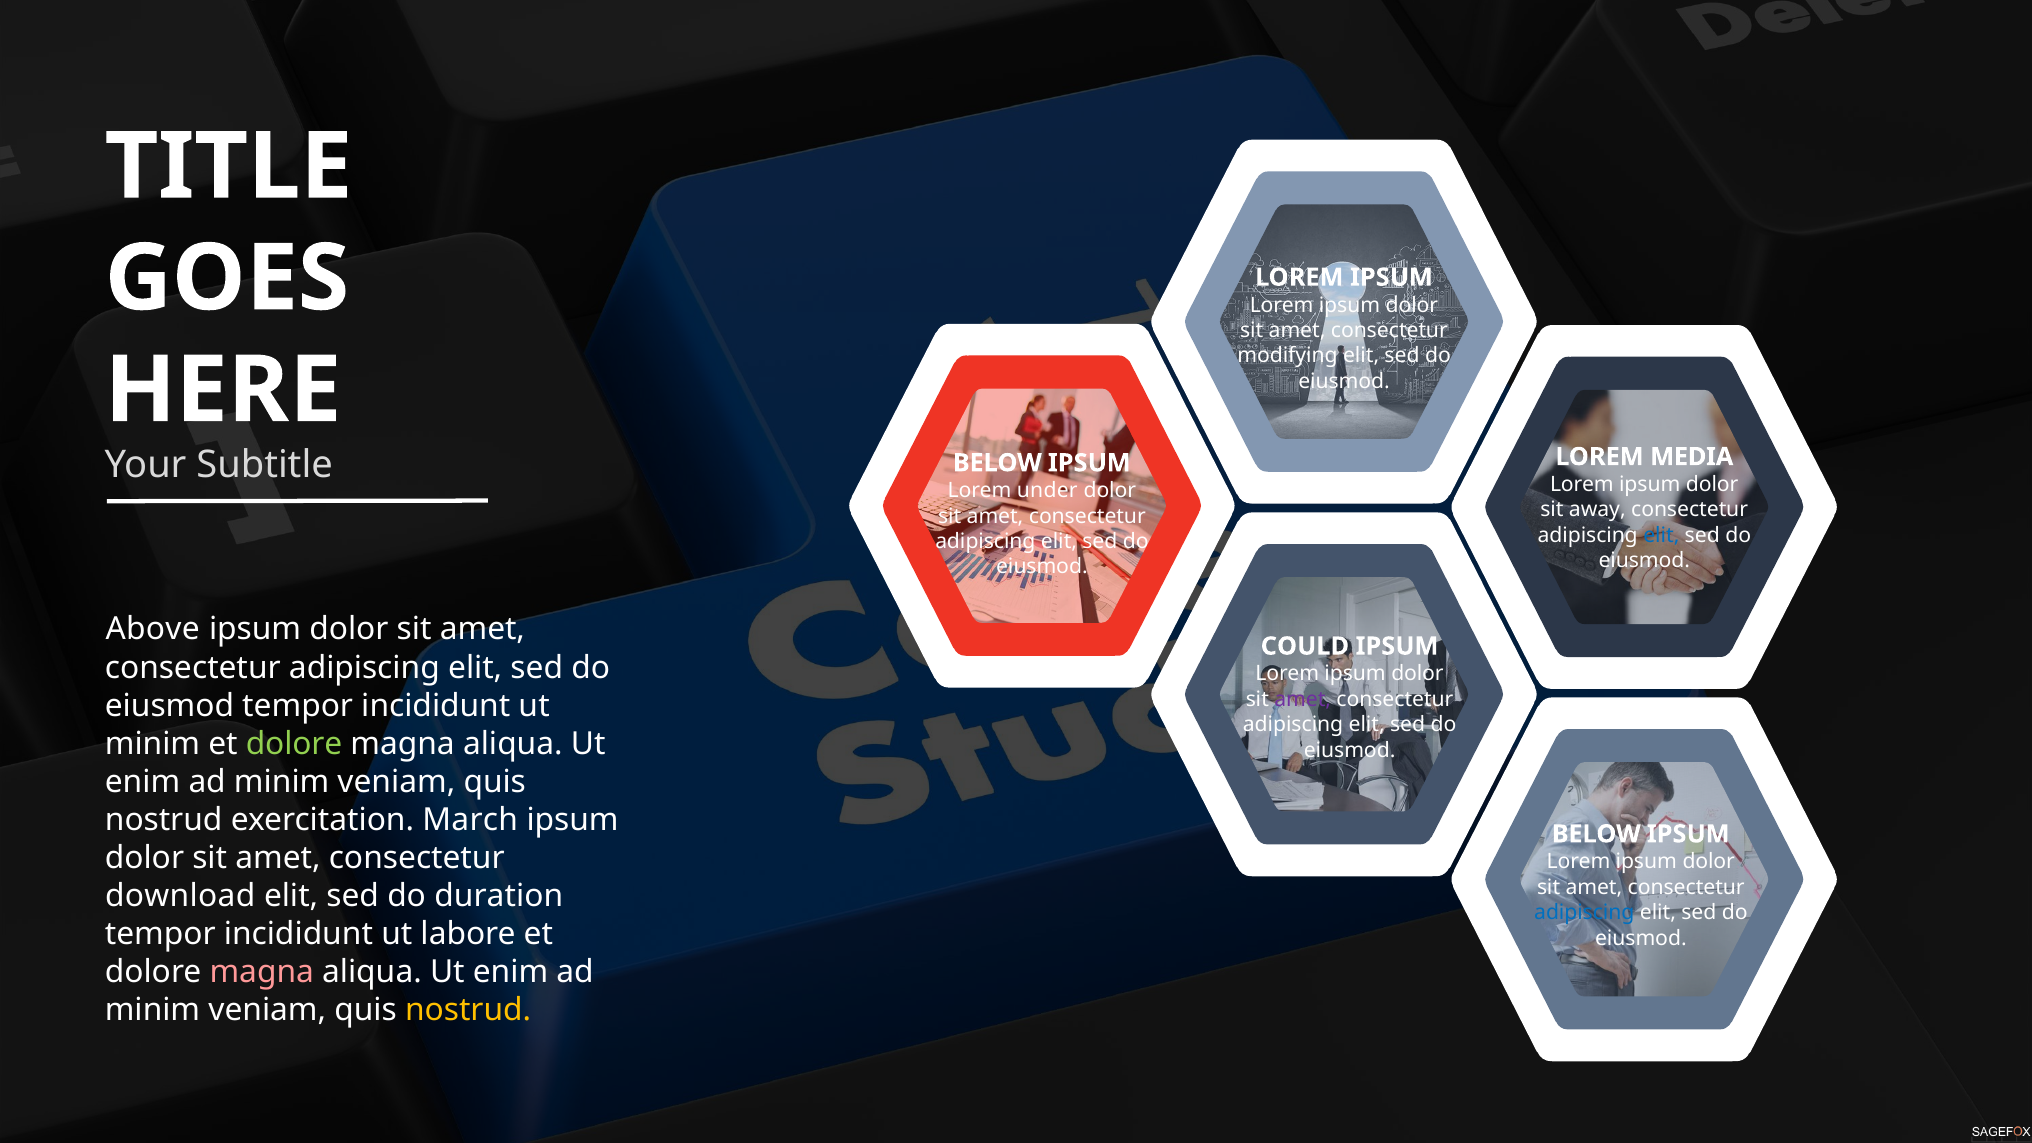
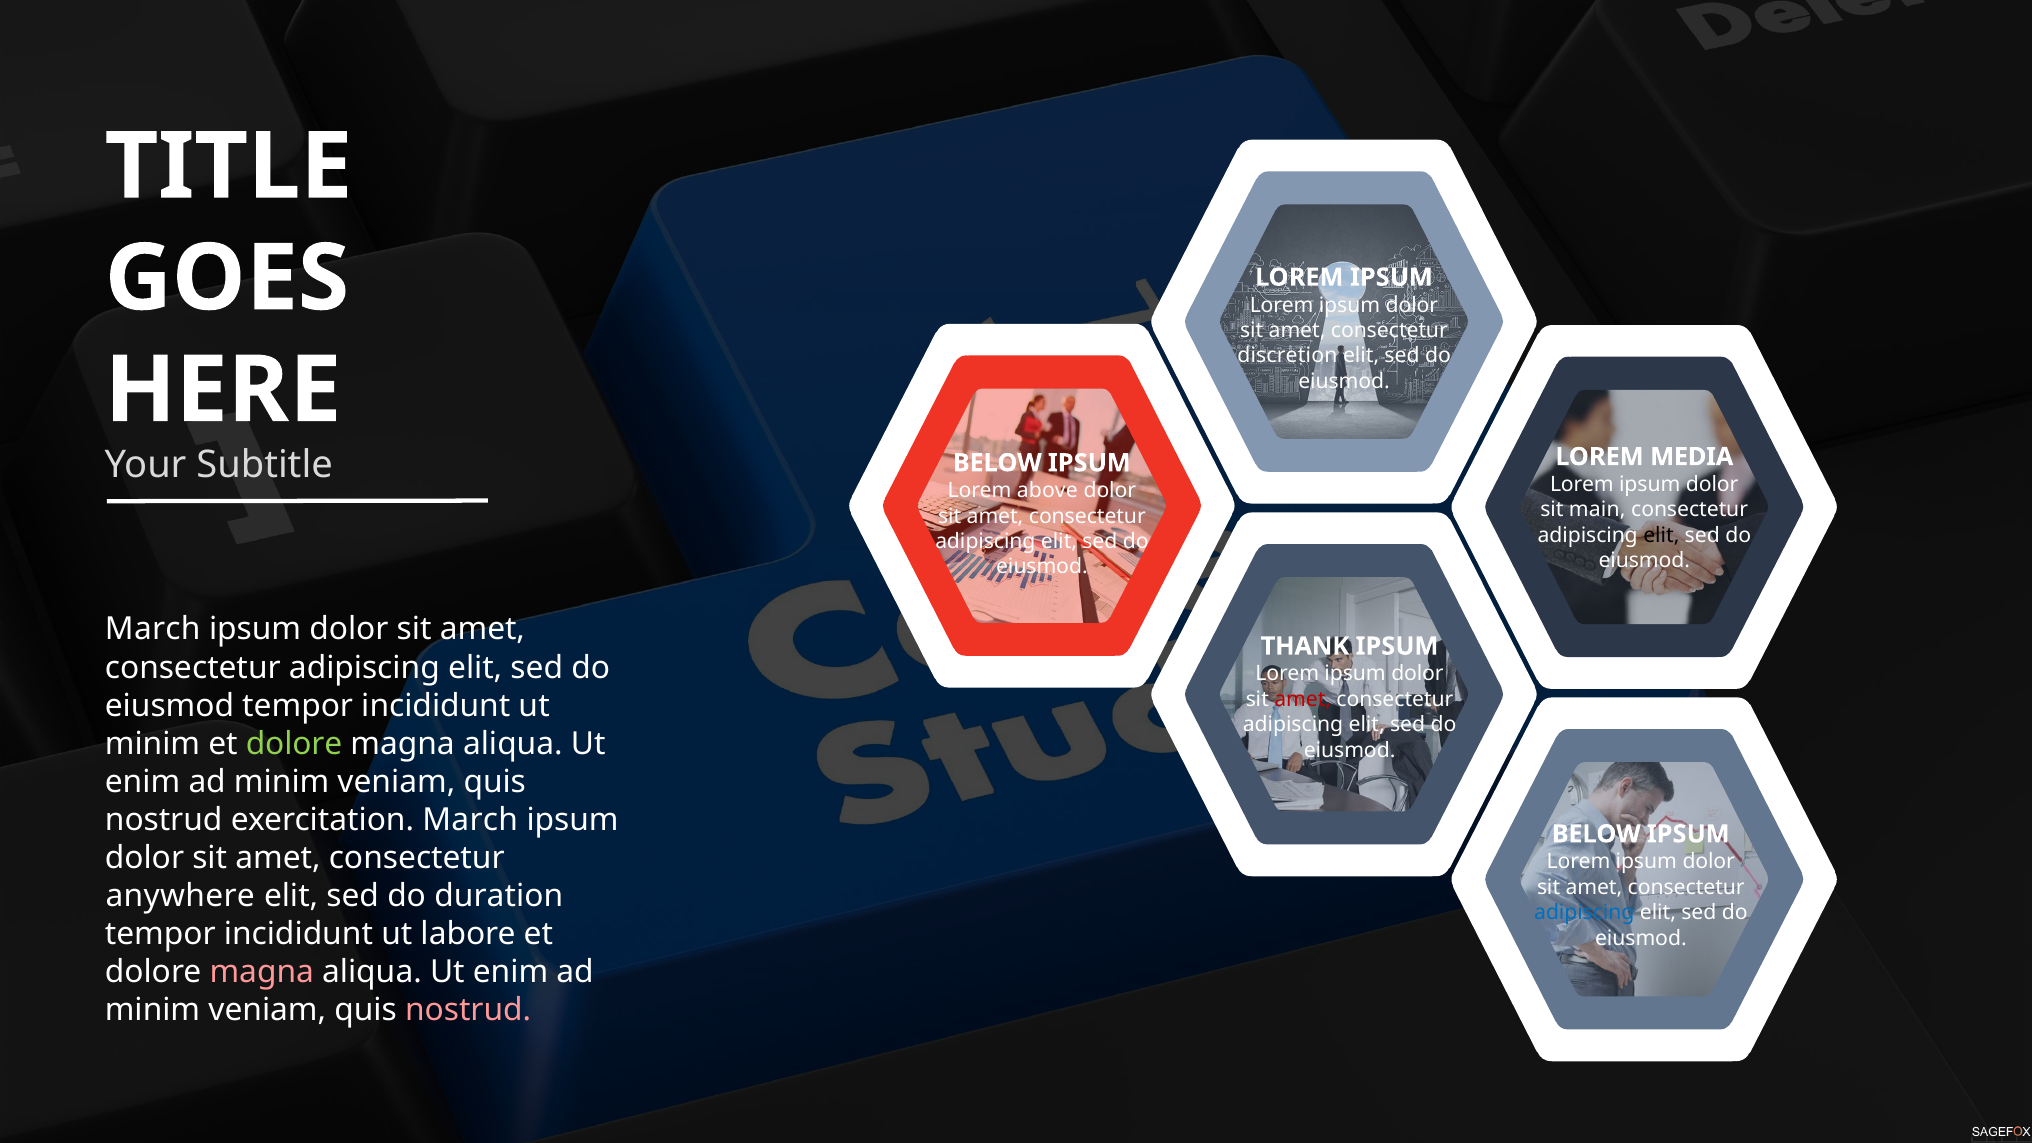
modifying: modifying -> discretion (1287, 356)
under: under -> above (1047, 491)
away: away -> main (1597, 510)
elit colour: blue -> black (1661, 535)
Above: Above -> March (153, 629)
COULD: COULD -> THANK (1305, 646)
amet colour: purple -> red (1303, 699)
download: download -> anywhere (180, 896)
nostrud colour: yellow -> pink (468, 1010)
